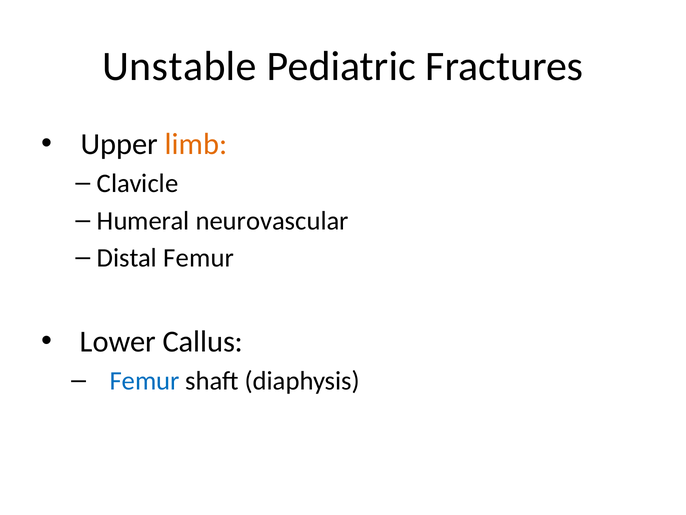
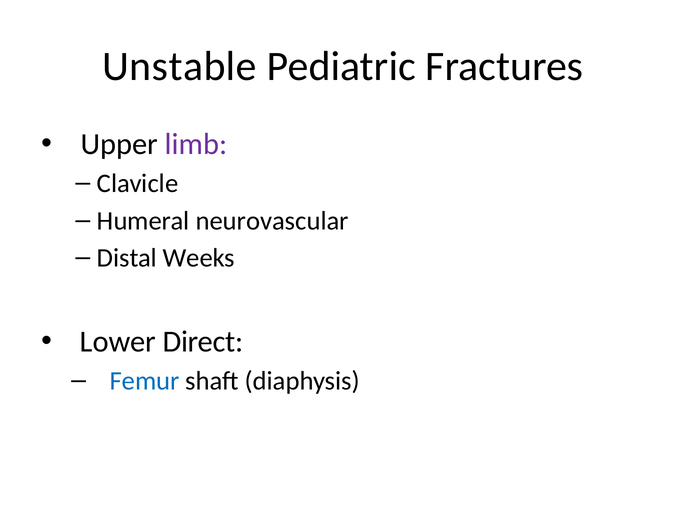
limb colour: orange -> purple (196, 144)
Distal Femur: Femur -> Weeks (199, 258)
Callus: Callus -> Direct (203, 341)
